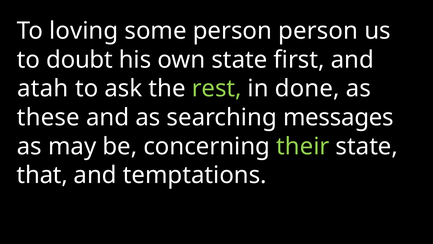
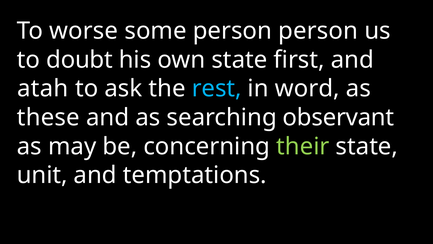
loving: loving -> worse (84, 31)
rest colour: light green -> light blue (217, 89)
done: done -> word (307, 89)
messages: messages -> observant (338, 117)
that: that -> unit (42, 175)
